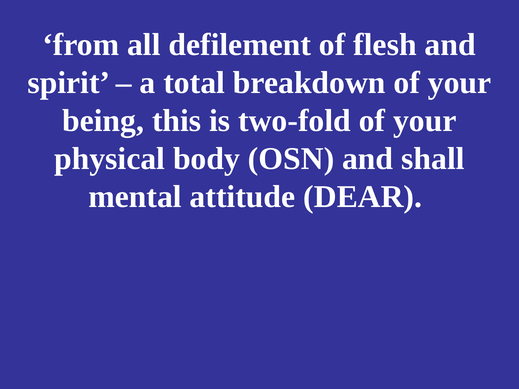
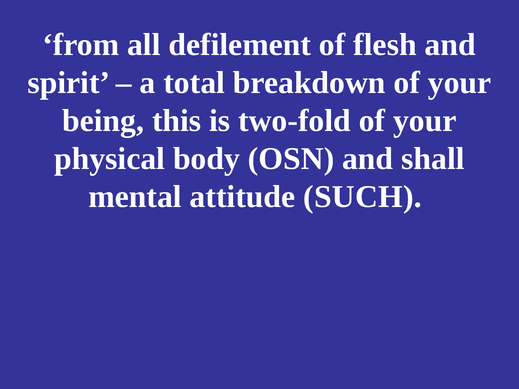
DEAR: DEAR -> SUCH (363, 197)
